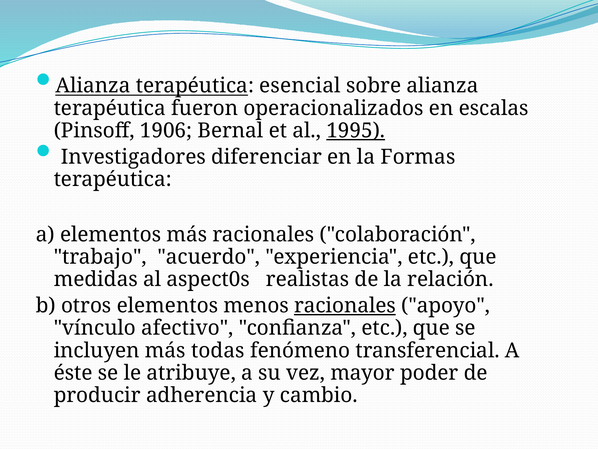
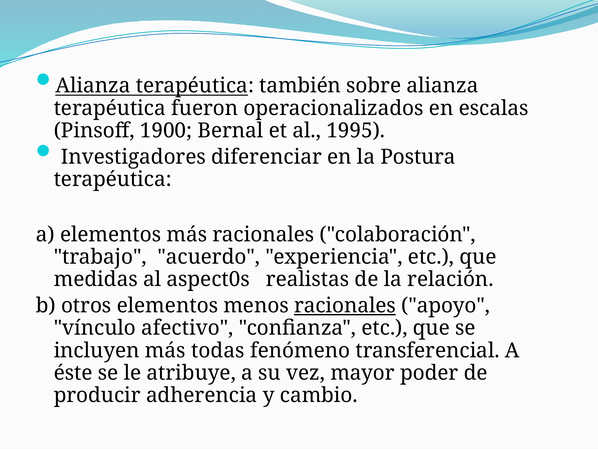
esencial: esencial -> también (300, 86)
1906: 1906 -> 1900 (166, 131)
1995 underline: present -> none (356, 131)
Formas: Formas -> Postura (418, 157)
